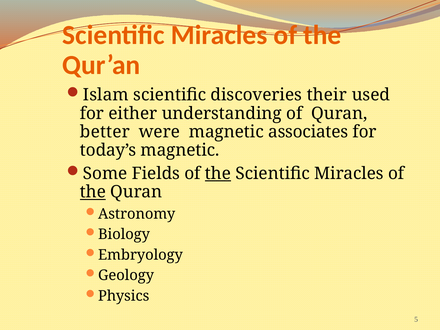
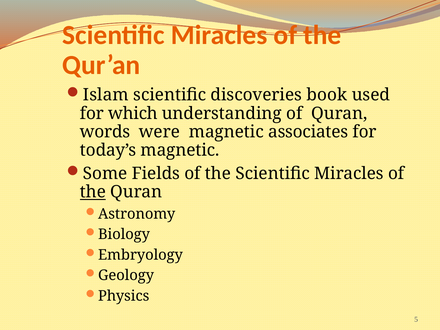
their: their -> book (327, 95)
either: either -> which (133, 113)
better: better -> words (105, 132)
the underline: present -> none (218, 174)
